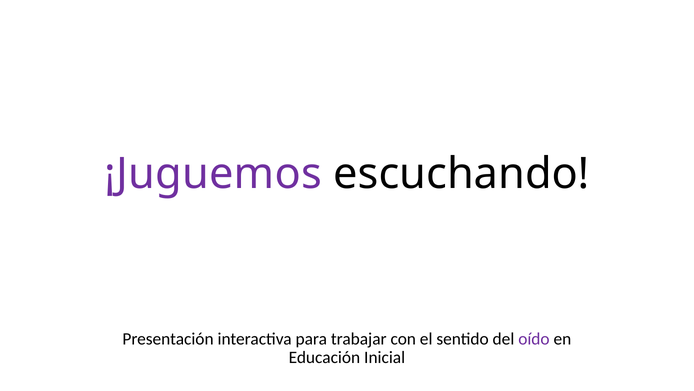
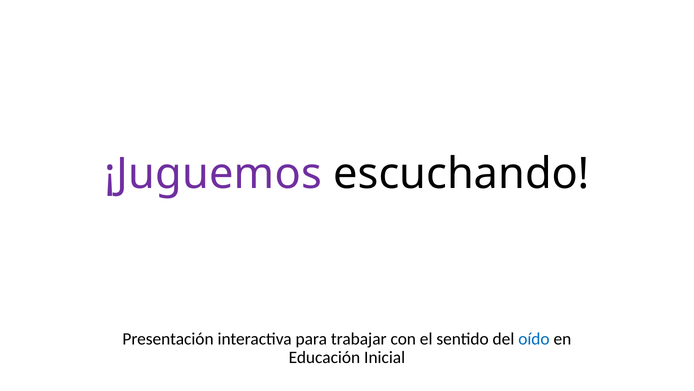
oído colour: purple -> blue (534, 338)
